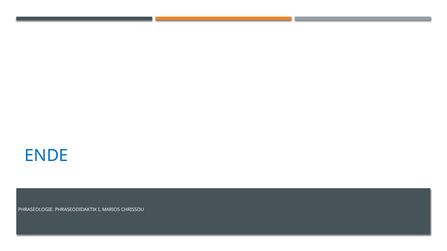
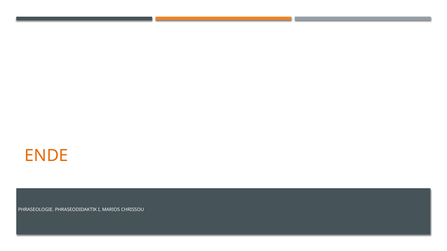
ENDE colour: blue -> orange (46, 156)
